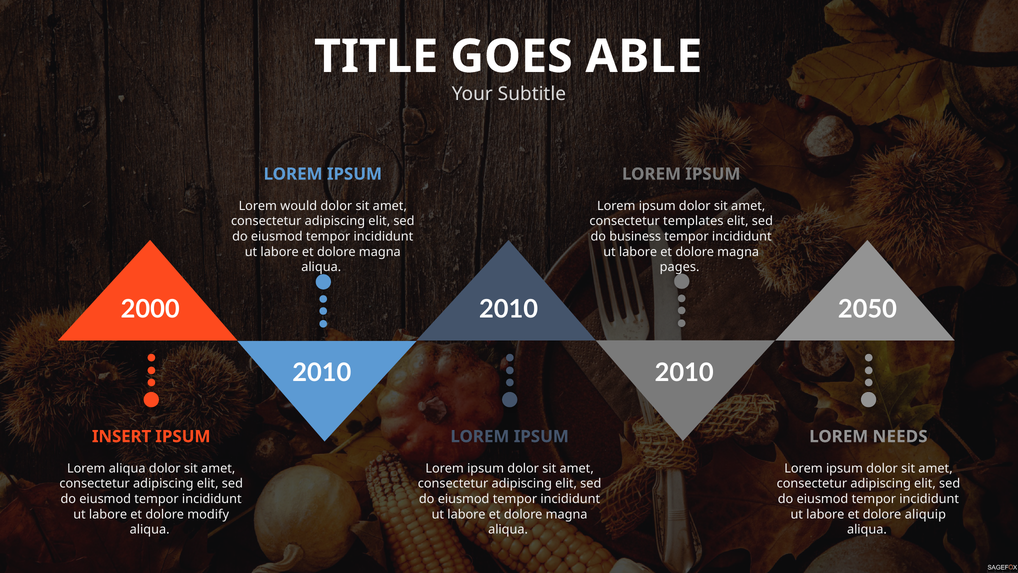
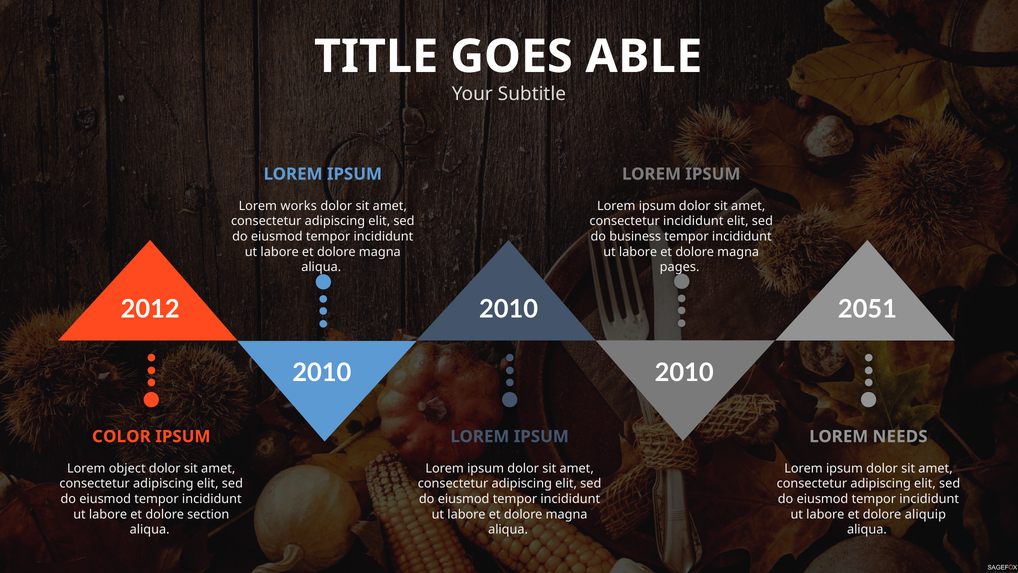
would: would -> works (299, 206)
consectetur templates: templates -> incididunt (693, 221)
2000: 2000 -> 2012 (150, 309)
2050: 2050 -> 2051 (867, 309)
INSERT: INSERT -> COLOR (121, 436)
Lorem aliqua: aliqua -> object (127, 468)
modify: modify -> section (208, 514)
